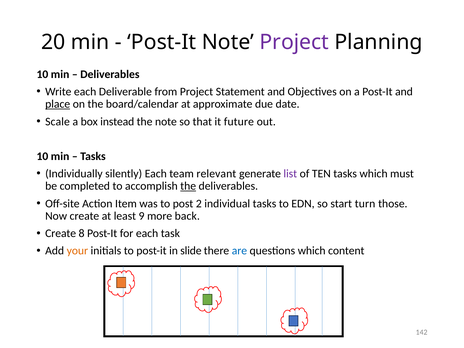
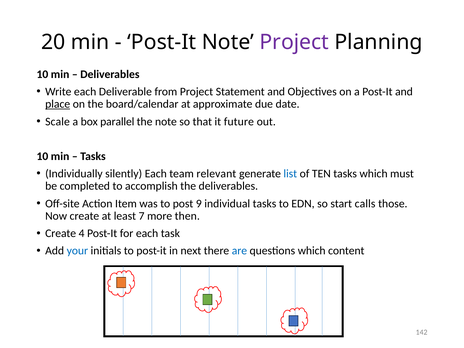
instead: instead -> parallel (117, 122)
list colour: purple -> blue (290, 174)
the underline: present -> none (188, 186)
2: 2 -> 9 (199, 204)
turn: turn -> calls (365, 204)
9: 9 -> 7 (142, 216)
back: back -> then (187, 216)
8: 8 -> 4 (82, 233)
your colour: orange -> blue (77, 251)
slide: slide -> next (191, 251)
